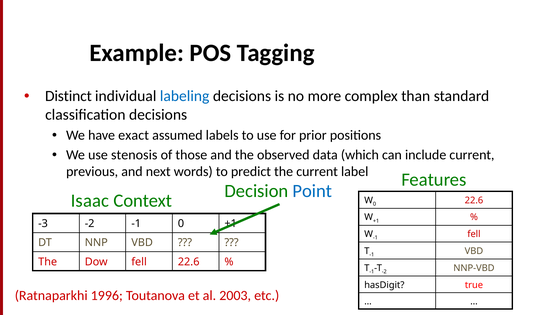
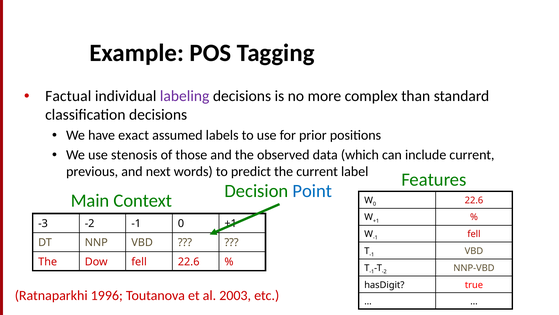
Distinct: Distinct -> Factual (68, 96)
labeling colour: blue -> purple (185, 96)
Isaac: Isaac -> Main (90, 200)
